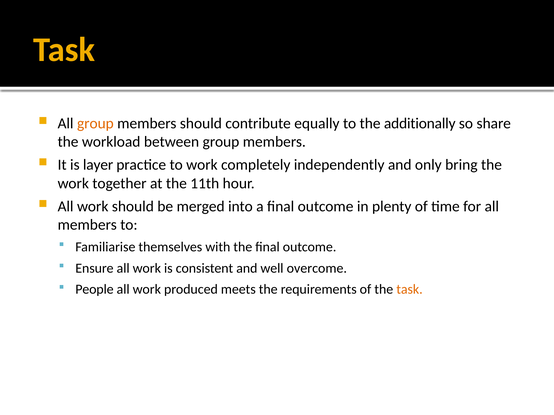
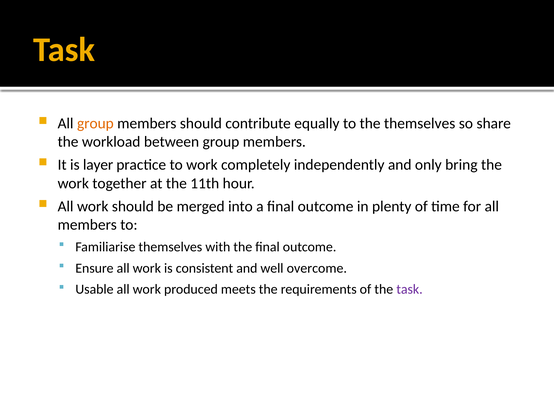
the additionally: additionally -> themselves (420, 123)
People: People -> Usable (94, 290)
task colour: orange -> purple (409, 290)
